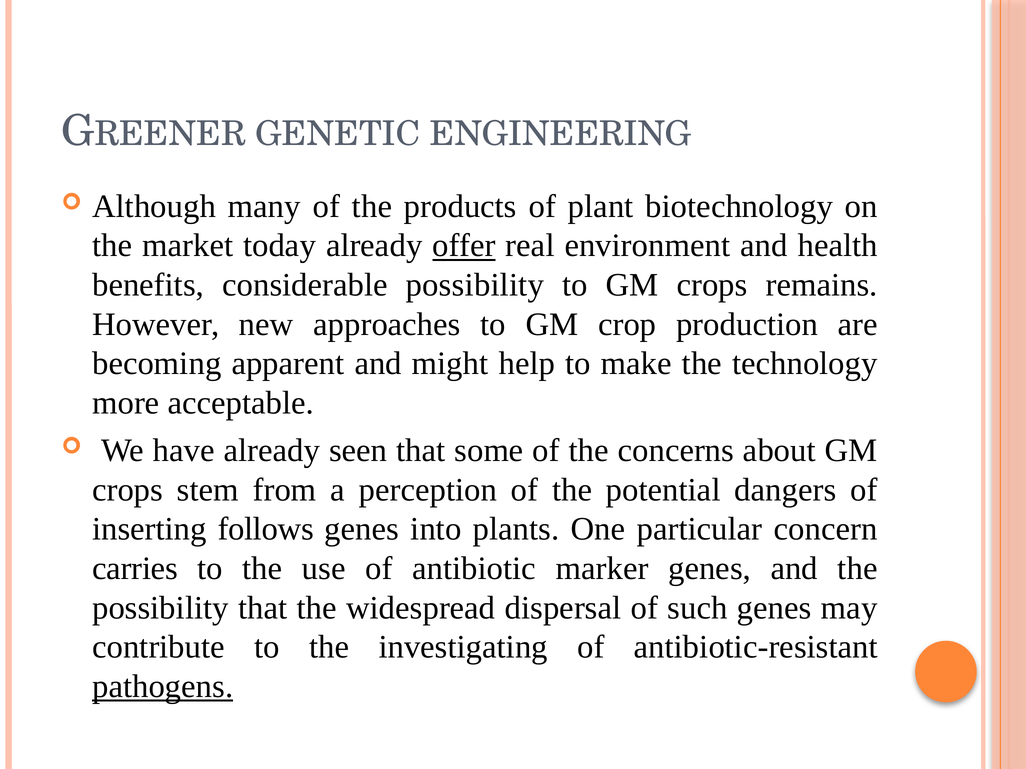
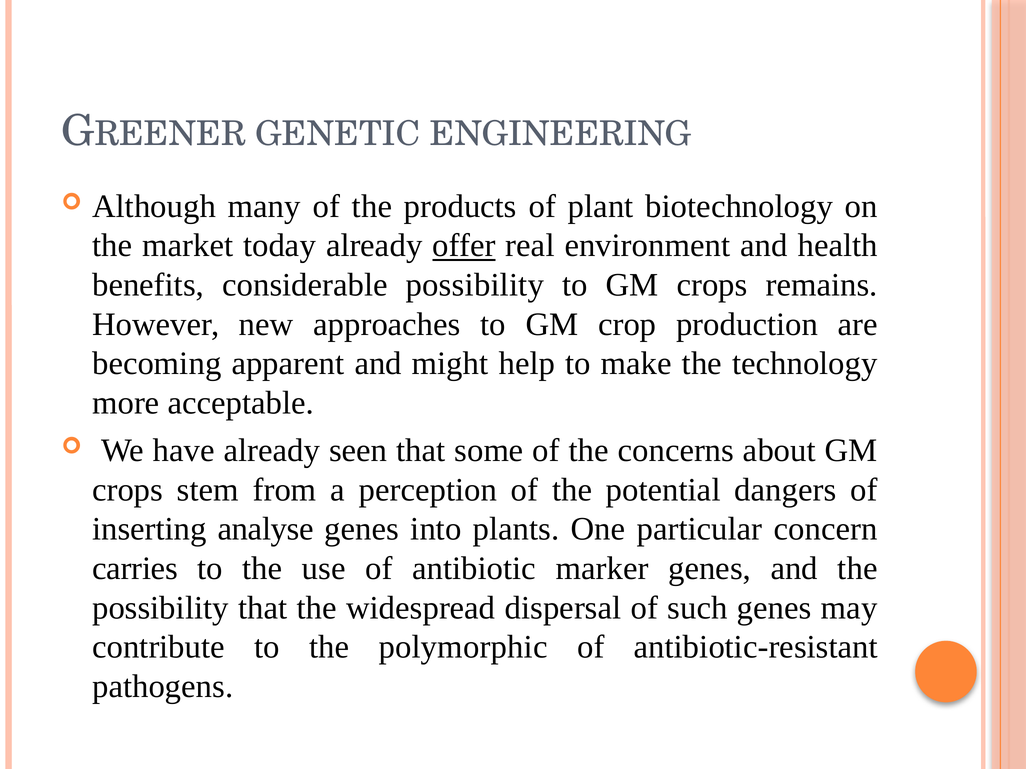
follows: follows -> analyse (266, 530)
investigating: investigating -> polymorphic (463, 647)
pathogens underline: present -> none (163, 687)
